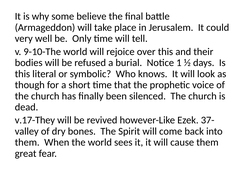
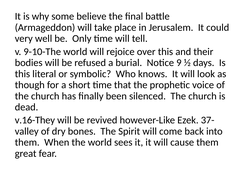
1: 1 -> 9 (179, 63)
v.17-They: v.17-They -> v.16-They (35, 120)
